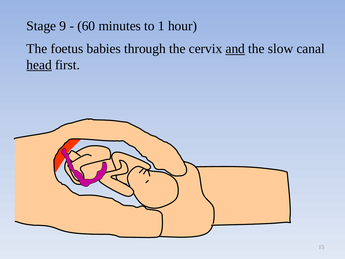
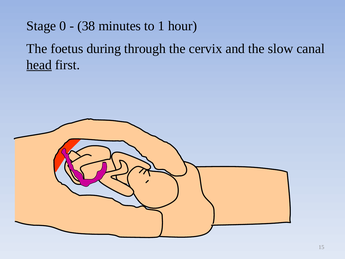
9: 9 -> 0 (63, 26)
60: 60 -> 38 (86, 26)
babies: babies -> during (104, 49)
and underline: present -> none (235, 49)
